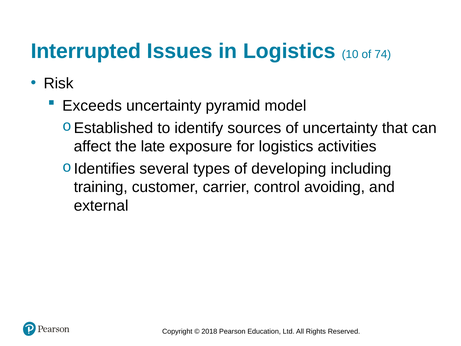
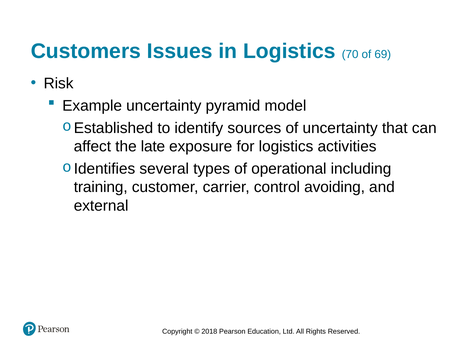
Interrupted: Interrupted -> Customers (86, 51)
10: 10 -> 70 (350, 54)
74: 74 -> 69 (383, 54)
Exceeds: Exceeds -> Example (92, 106)
developing: developing -> operational (289, 169)
